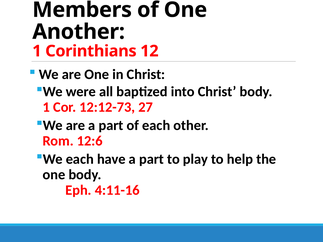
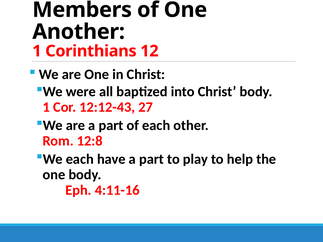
12:12-73: 12:12-73 -> 12:12-43 (107, 107)
12:6: 12:6 -> 12:8 (90, 141)
